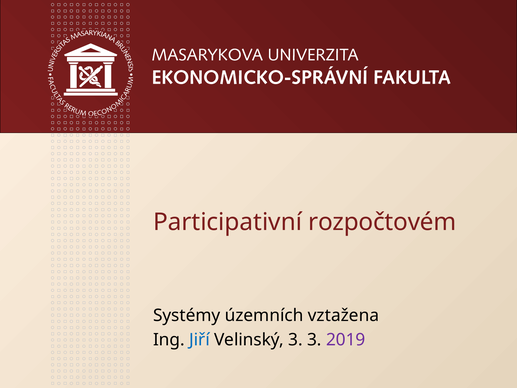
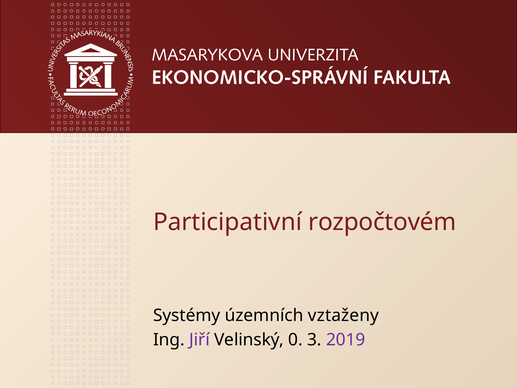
vztažena: vztažena -> vztaženy (343, 315)
Jiří colour: blue -> purple (200, 339)
Velinský 3: 3 -> 0 (295, 339)
